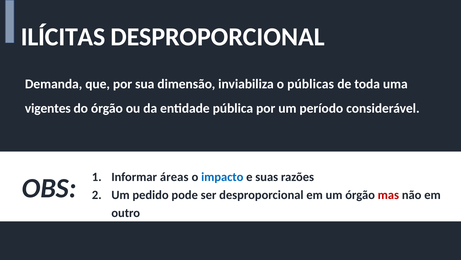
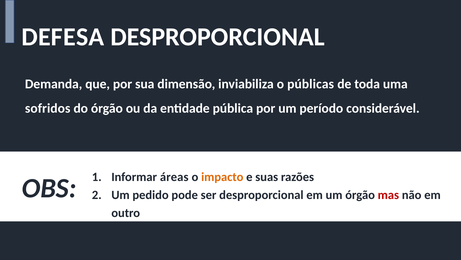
ILÍCITAS: ILÍCITAS -> DEFESA (63, 37)
vigentes: vigentes -> sofridos (48, 108)
impacto colour: blue -> orange (222, 176)
